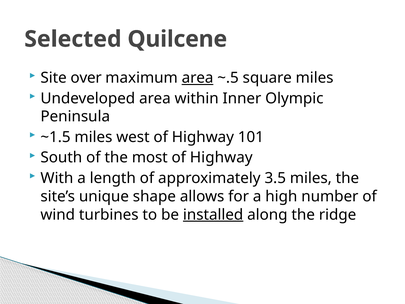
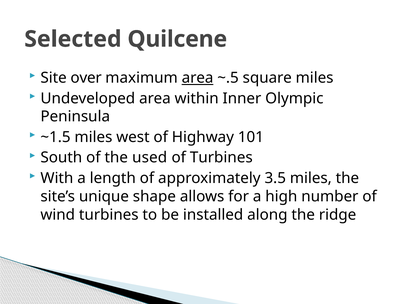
most: most -> used (150, 158)
Highway: Highway -> Turbines (221, 158)
installed underline: present -> none (213, 214)
